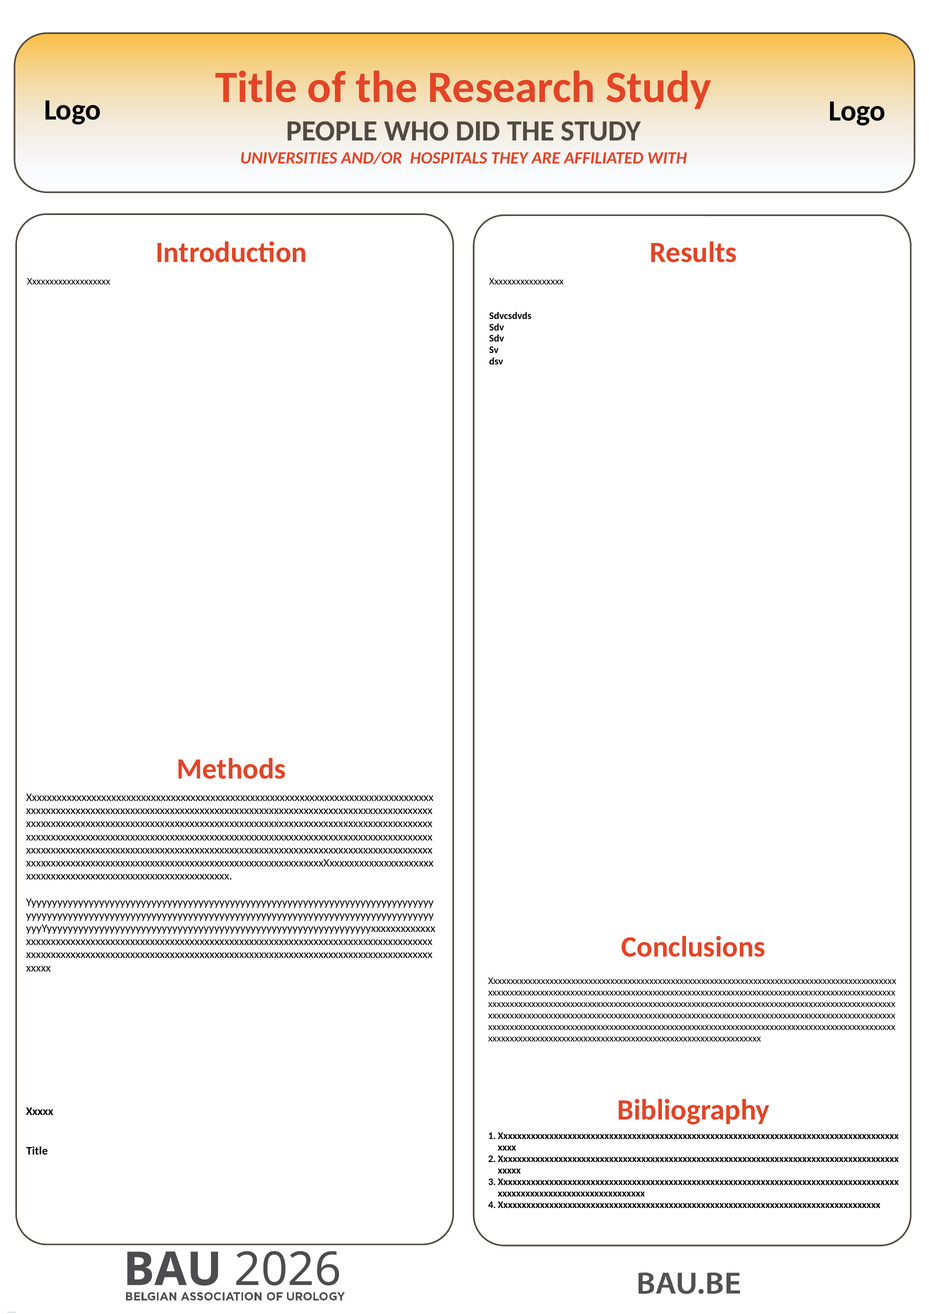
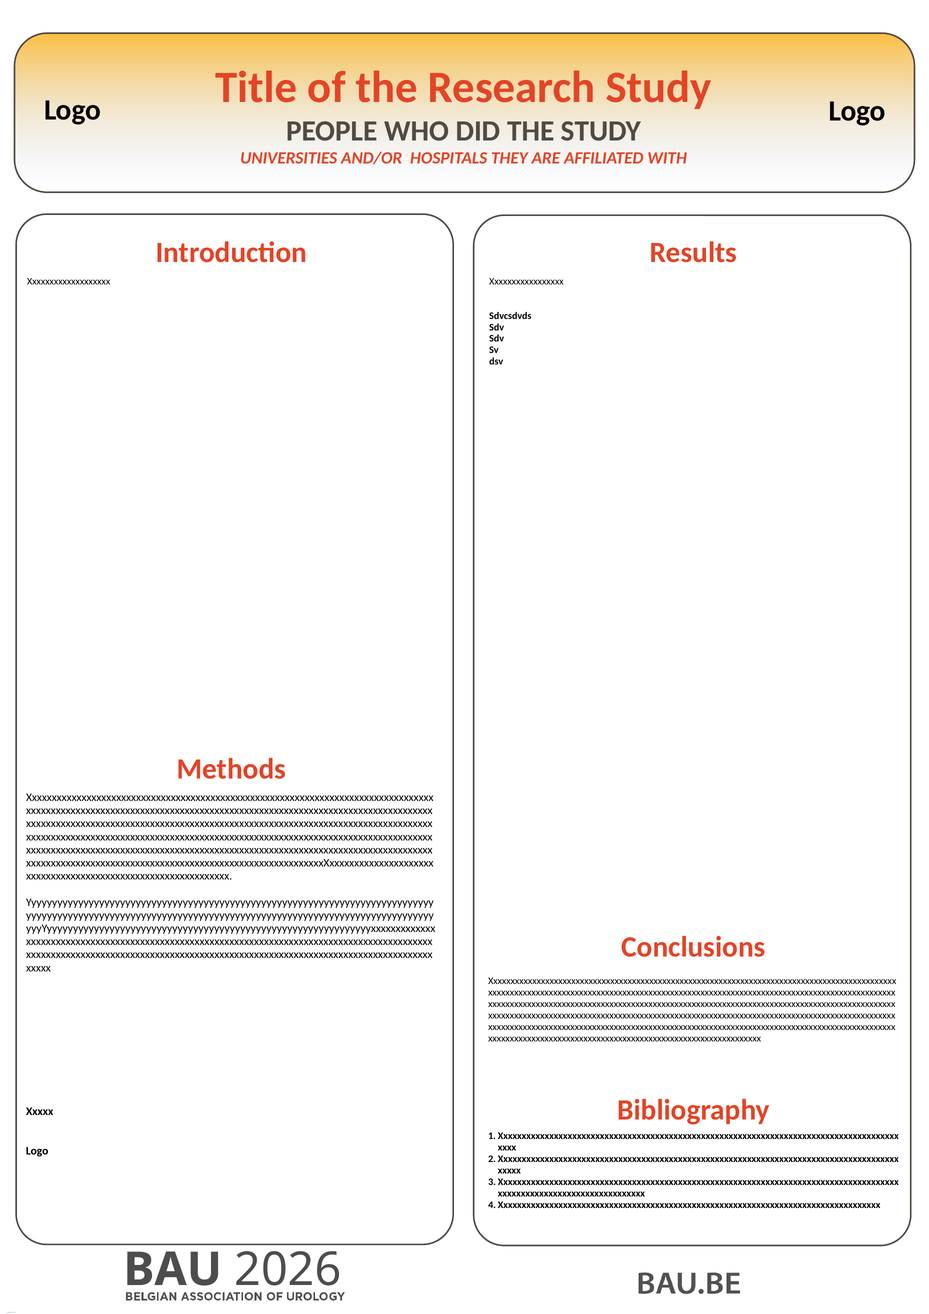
Title: Title -> Logo (37, 1150)
